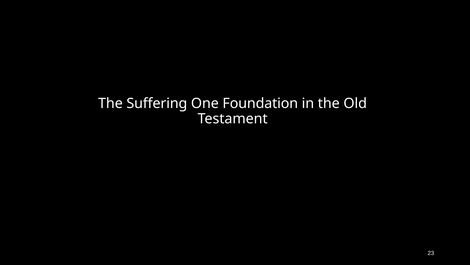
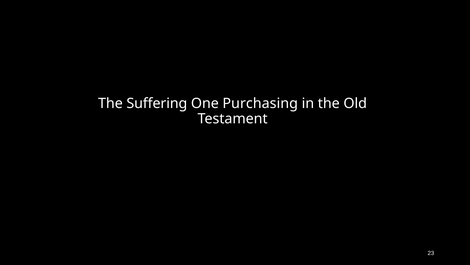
Foundation: Foundation -> Purchasing (260, 103)
